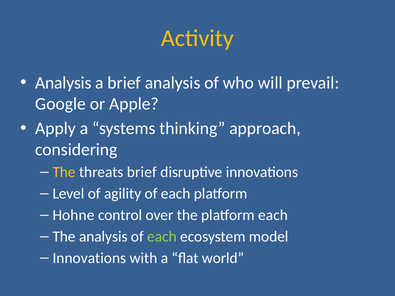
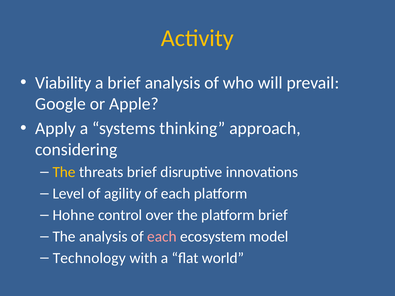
Analysis: Analysis -> Viability (63, 83)
platform each: each -> brief (273, 215)
each colour: light green -> pink (162, 237)
Innovations: Innovations -> Technology (89, 258)
